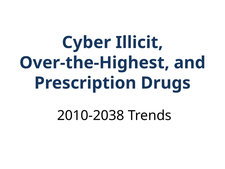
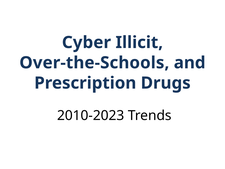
Over-the-Highest: Over-the-Highest -> Over-the-Schools (94, 63)
2010-2038: 2010-2038 -> 2010-2023 (91, 115)
